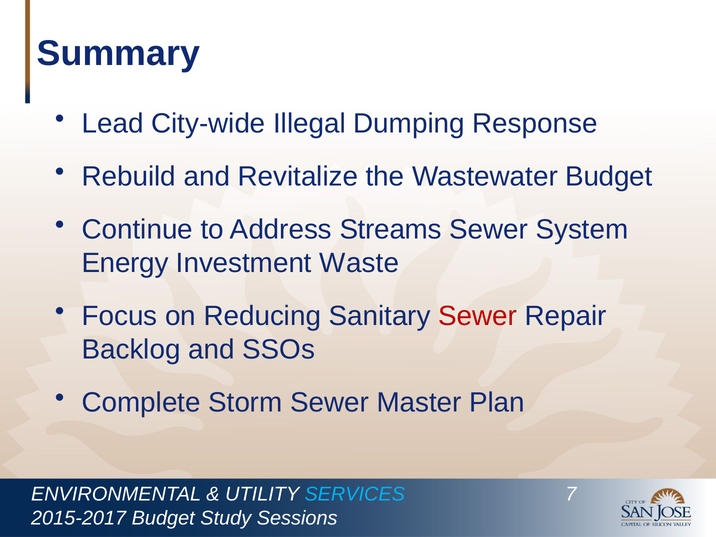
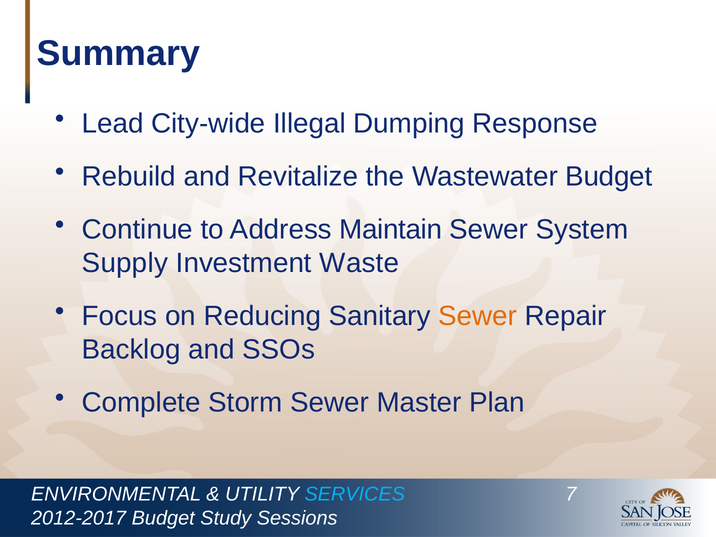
Streams: Streams -> Maintain (391, 230)
Energy: Energy -> Supply (125, 263)
Sewer colour: red -> orange (478, 316)
2015-2017: 2015-2017 -> 2012-2017 (79, 518)
